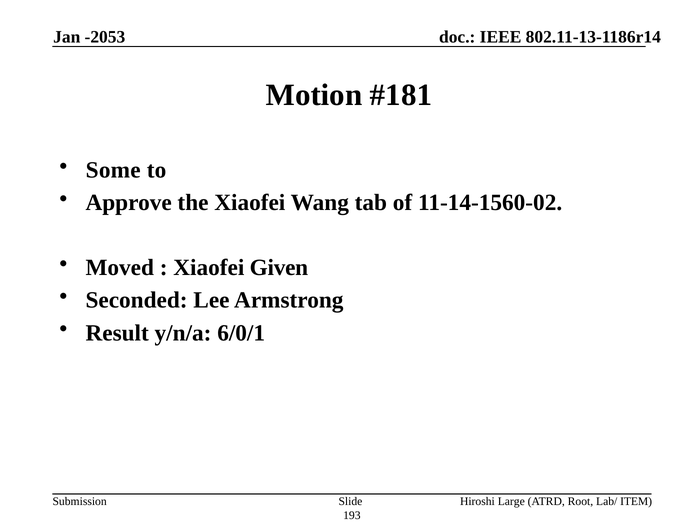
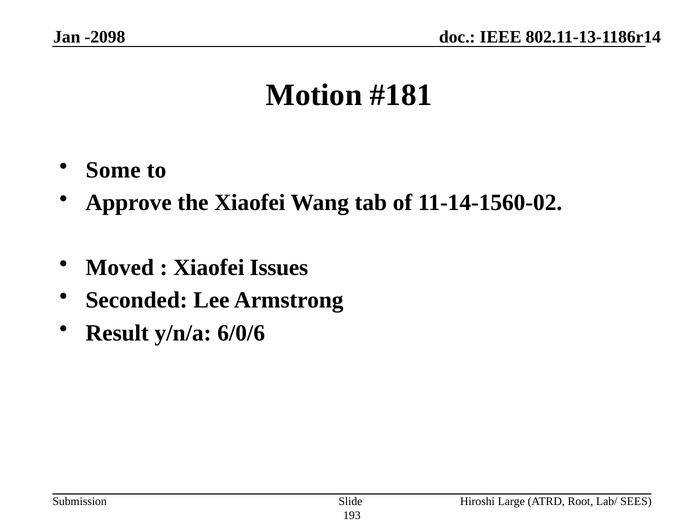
-2053: -2053 -> -2098 (105, 37)
Given: Given -> Issues (279, 268)
6/0/1: 6/0/1 -> 6/0/6 (241, 333)
ITEM: ITEM -> SEES (636, 502)
